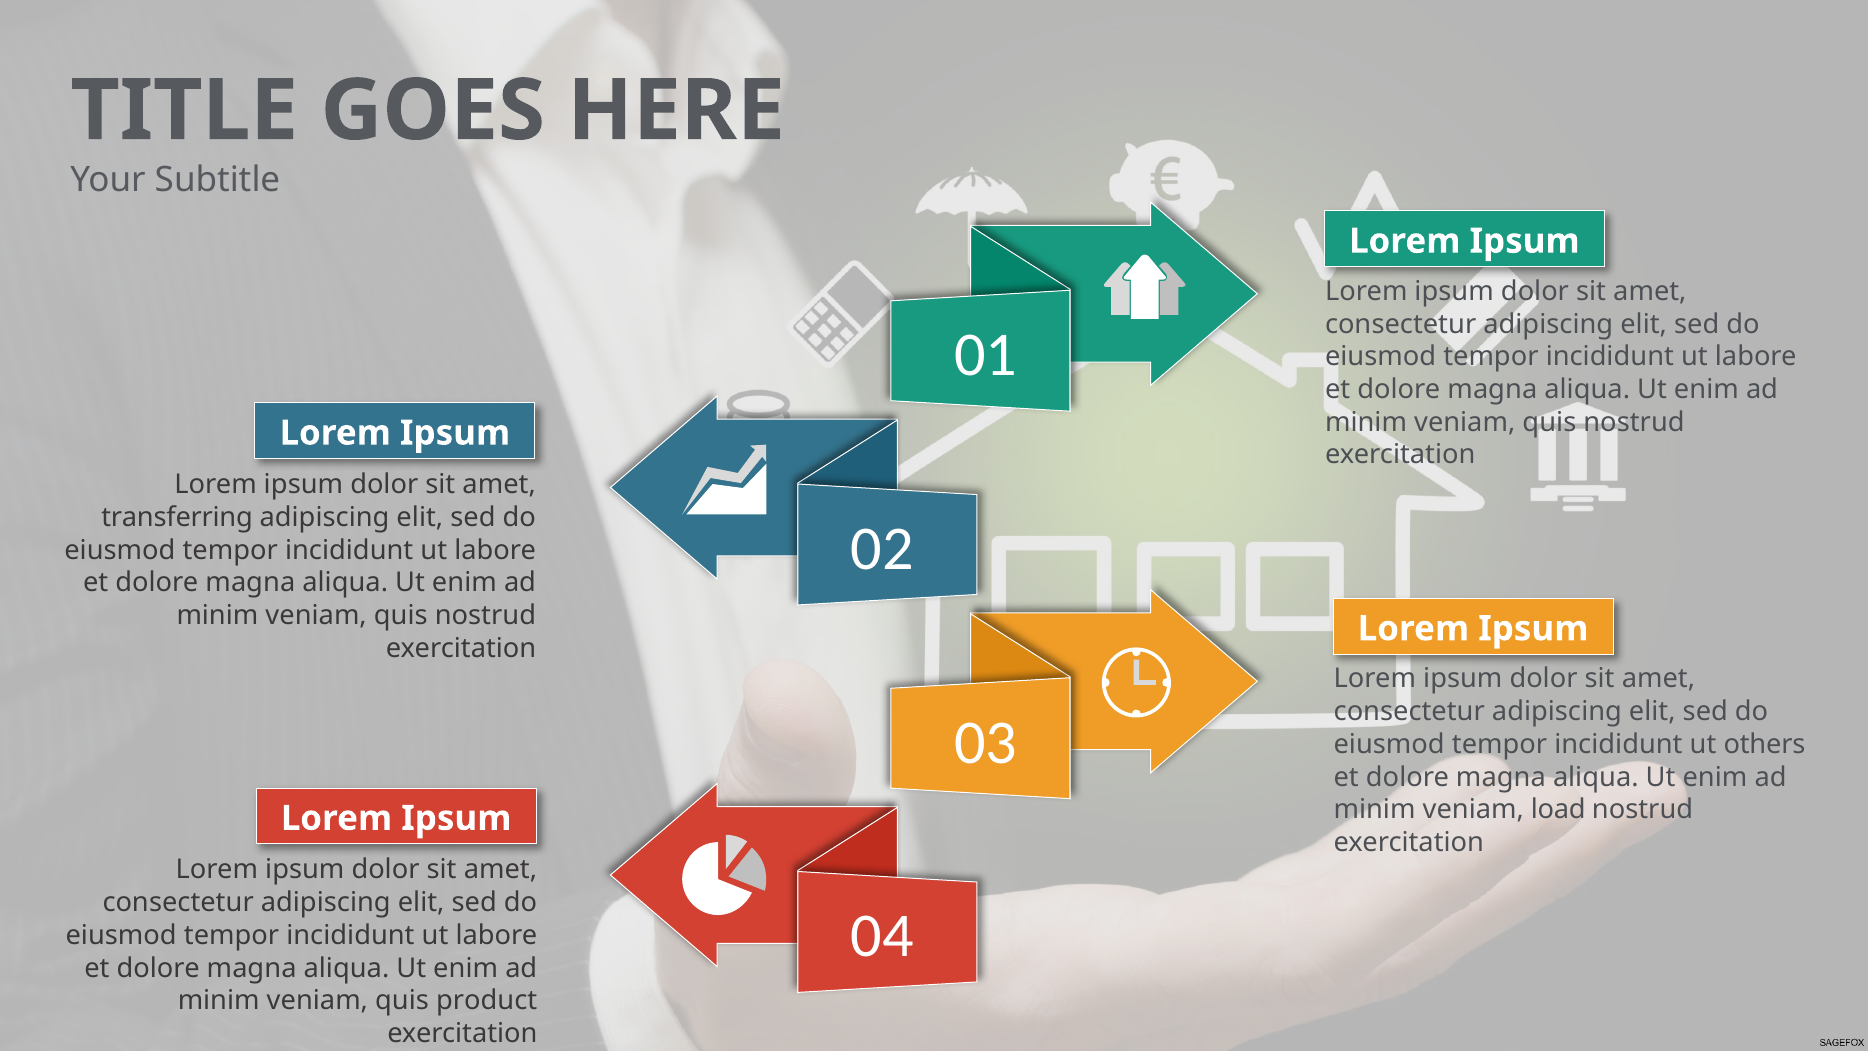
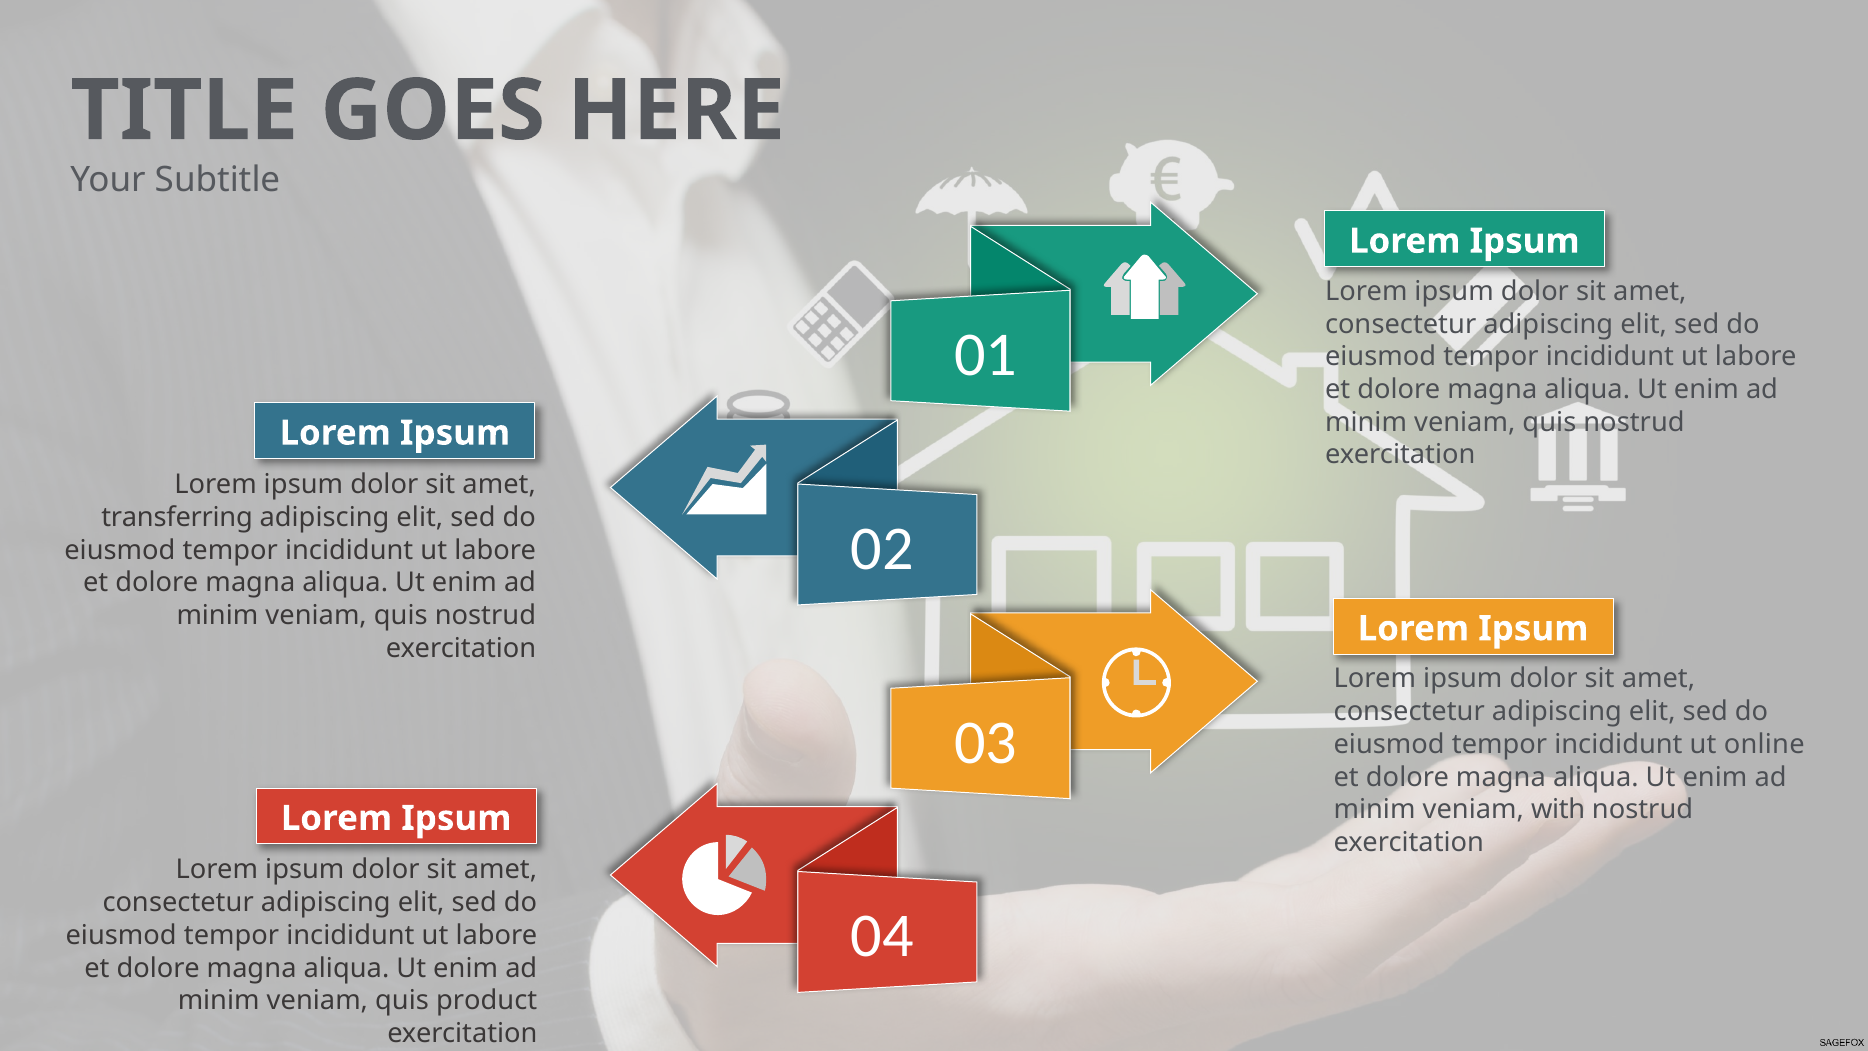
others: others -> online (1764, 744)
load: load -> with (1558, 810)
